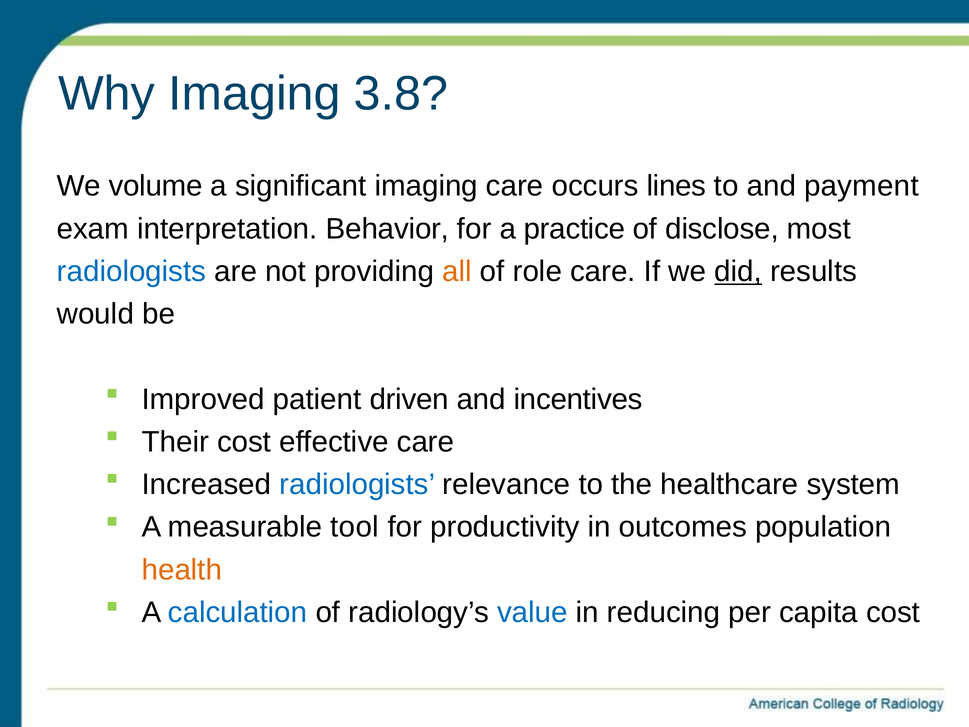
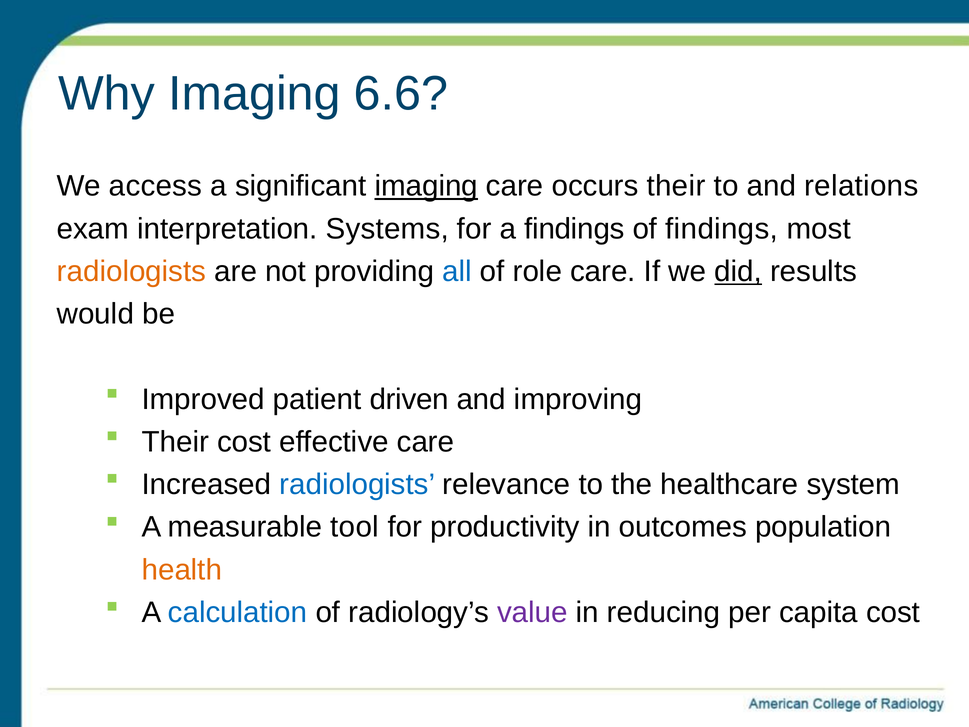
3.8: 3.8 -> 6.6 (401, 94)
volume: volume -> access (155, 186)
imaging underline: none -> present (426, 186)
occurs lines: lines -> their (676, 186)
payment: payment -> relations (861, 186)
Behavior: Behavior -> Systems (387, 229)
a practice: practice -> findings (574, 229)
of disclose: disclose -> findings (722, 229)
radiologists colour: blue -> orange (132, 271)
all colour: orange -> blue (457, 271)
incentives: incentives -> improving (578, 399)
value colour: blue -> purple (532, 612)
